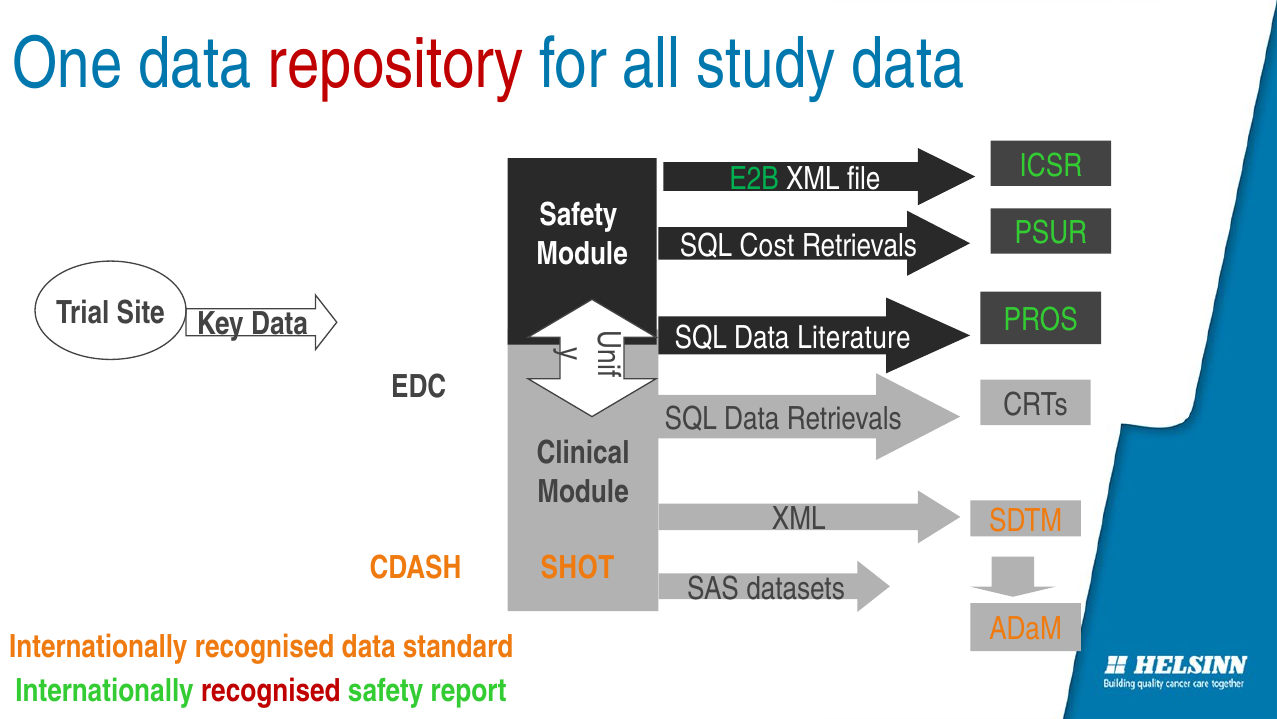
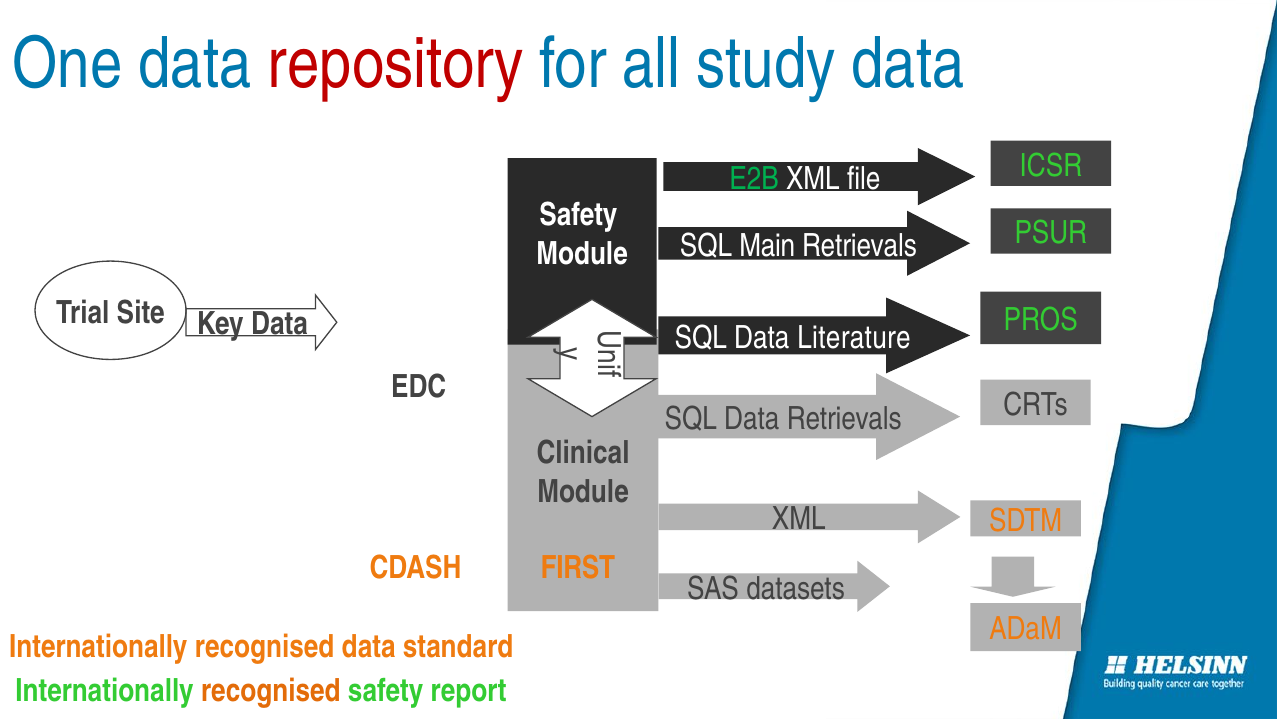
Cost: Cost -> Main (767, 245)
SHOT: SHOT -> FIRST (578, 568)
recognised colour: red -> orange (271, 690)
